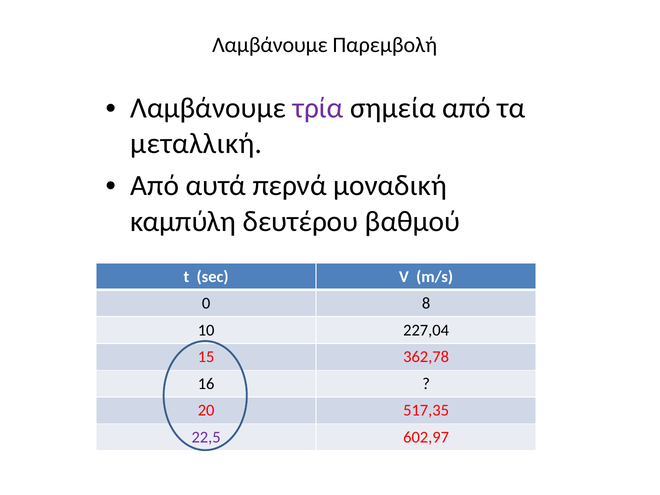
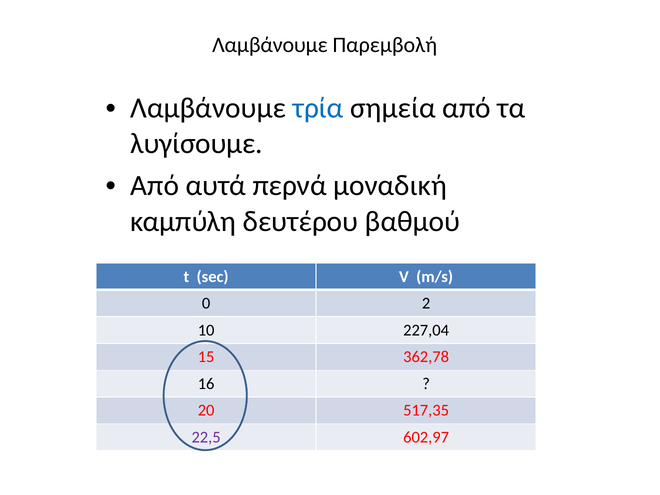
τρία colour: purple -> blue (318, 108)
μεταλλική: μεταλλική -> λυγίσουμε (197, 144)
8: 8 -> 2 (426, 303)
